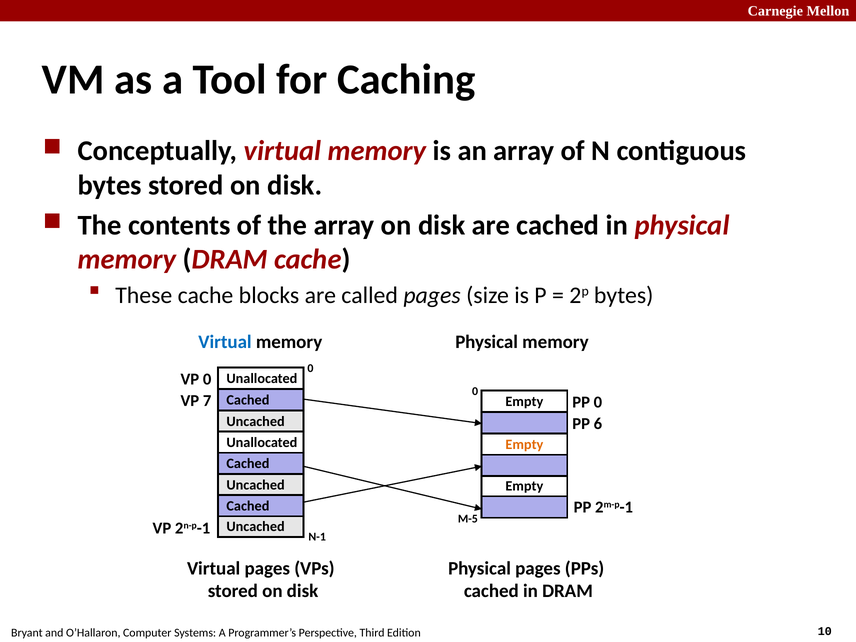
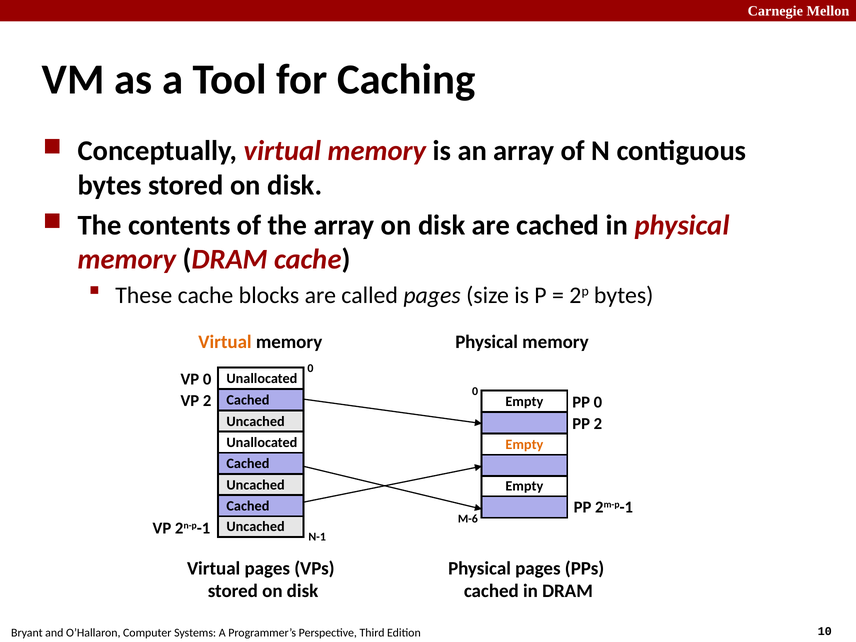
Virtual colour: blue -> orange (225, 342)
VP 7: 7 -> 2 (207, 401)
PP 6: 6 -> 2 (598, 424)
M-5: M-5 -> M-6 (468, 519)
